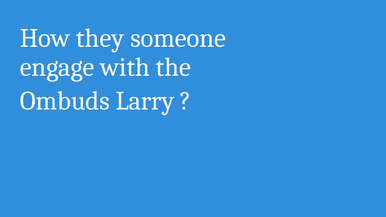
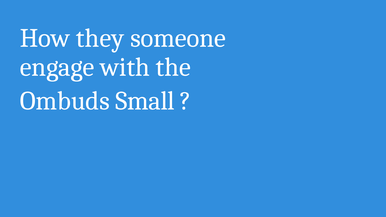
Larry: Larry -> Small (145, 101)
